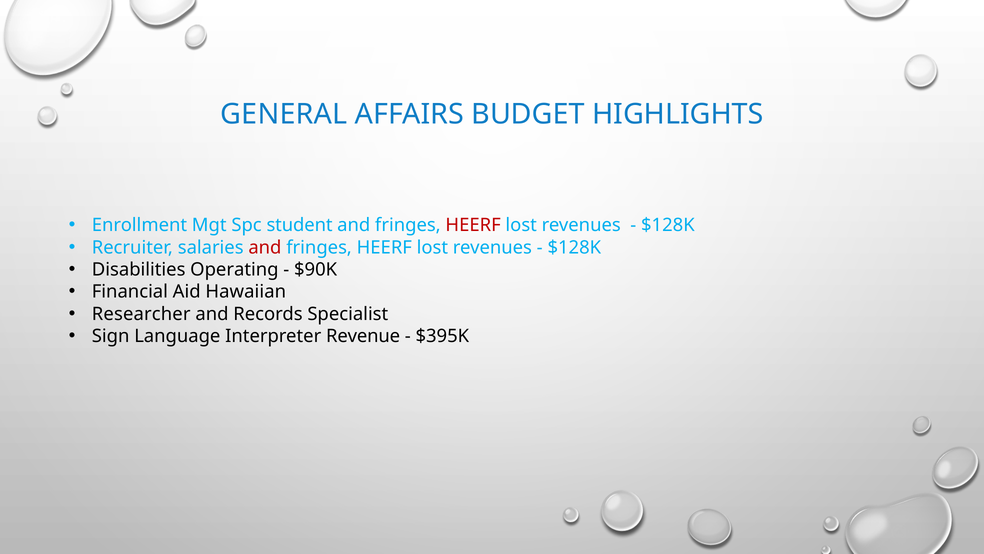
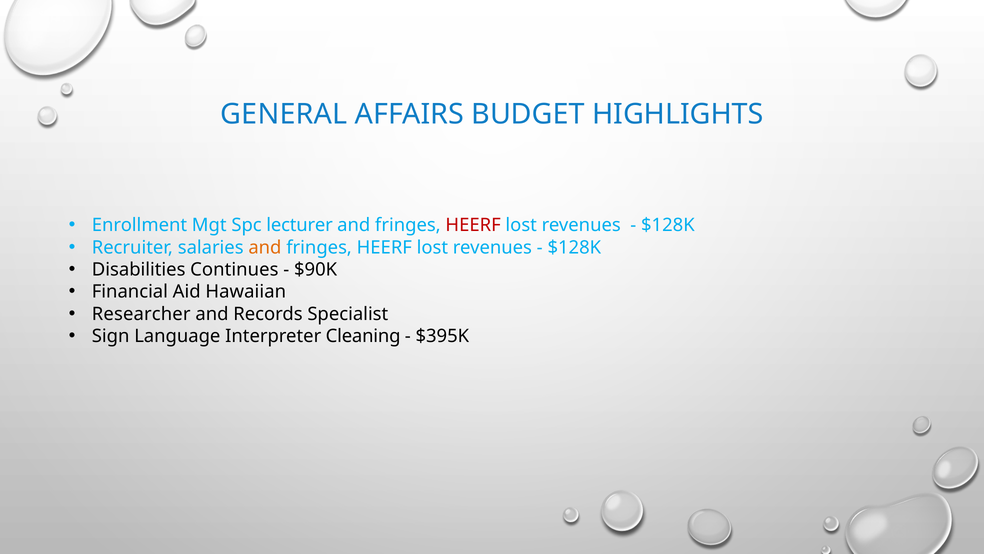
student: student -> lecturer (300, 225)
and colour: red -> orange (265, 247)
Operating: Operating -> Continues (234, 269)
Revenue: Revenue -> Cleaning (363, 336)
